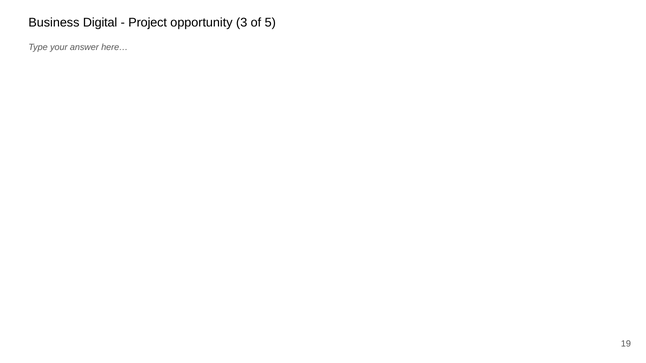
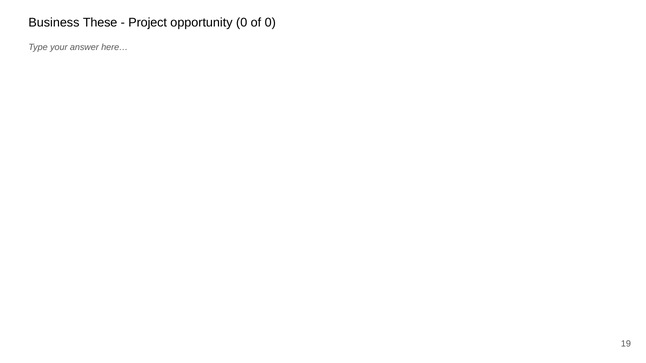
Digital: Digital -> These (100, 22)
opportunity 3: 3 -> 0 (242, 22)
of 5: 5 -> 0 (270, 22)
